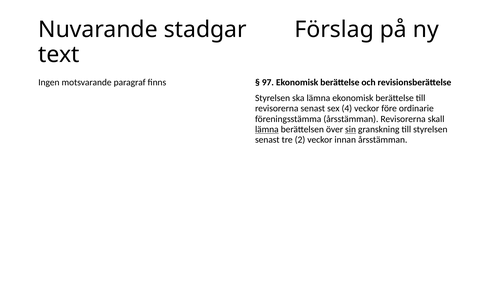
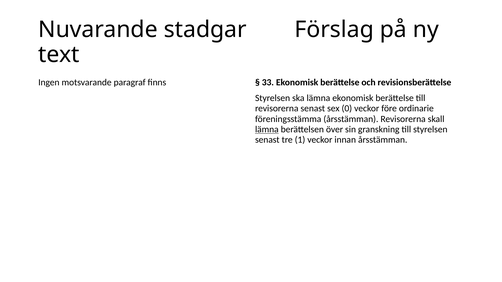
97: 97 -> 33 (268, 83)
4: 4 -> 0 (347, 109)
sin underline: present -> none (351, 130)
2: 2 -> 1 (300, 140)
